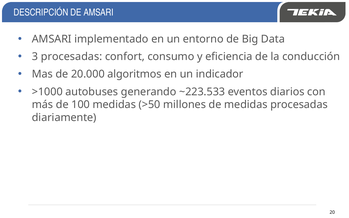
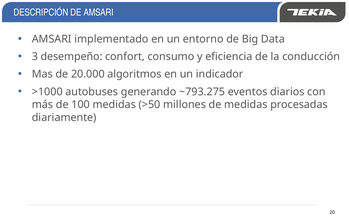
3 procesadas: procesadas -> desempeño (72, 57)
~223.533: ~223.533 -> ~793.275 (202, 92)
